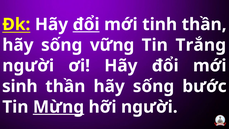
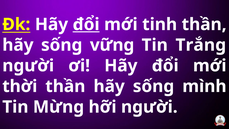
sinh: sinh -> thời (20, 86)
bước: bước -> mình (204, 86)
Mừng underline: present -> none (59, 107)
